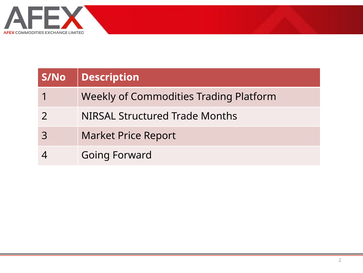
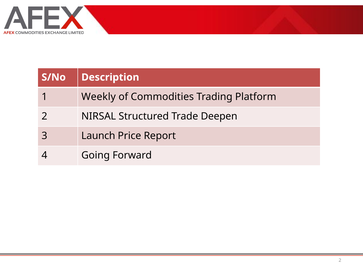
Months: Months -> Deepen (219, 116)
Market: Market -> Launch (98, 135)
